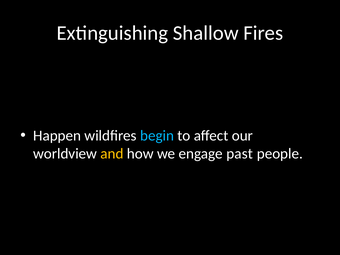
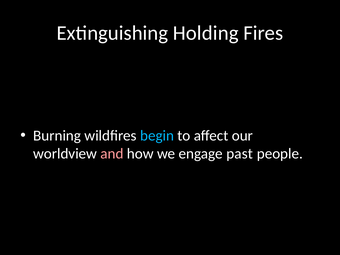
Shallow: Shallow -> Holding (206, 33)
Happen: Happen -> Burning (57, 136)
and colour: yellow -> pink (112, 154)
